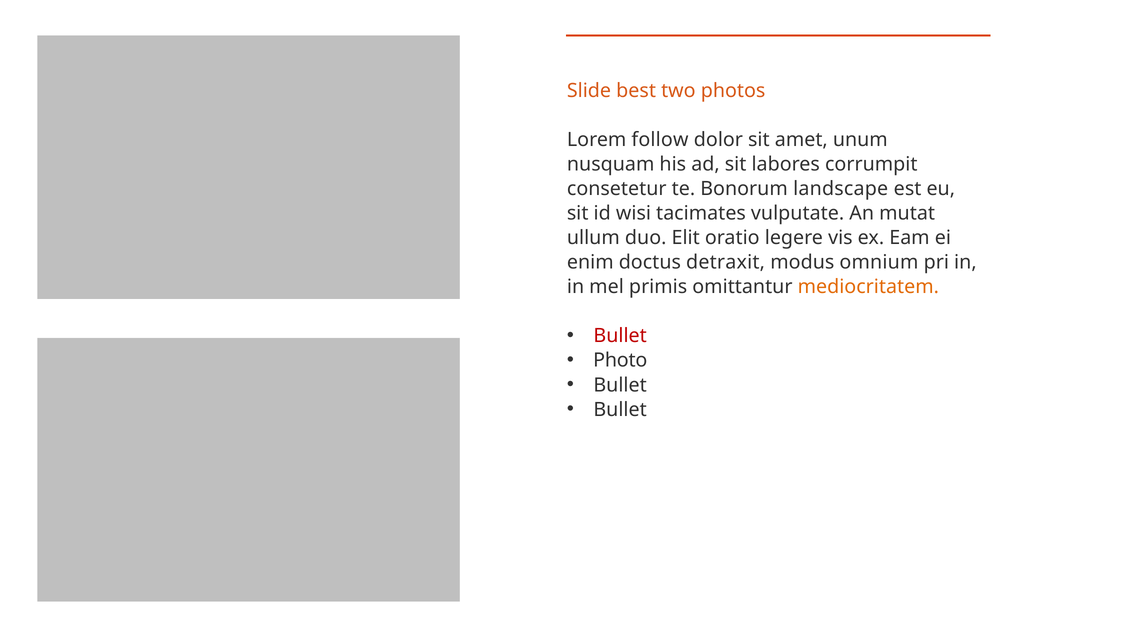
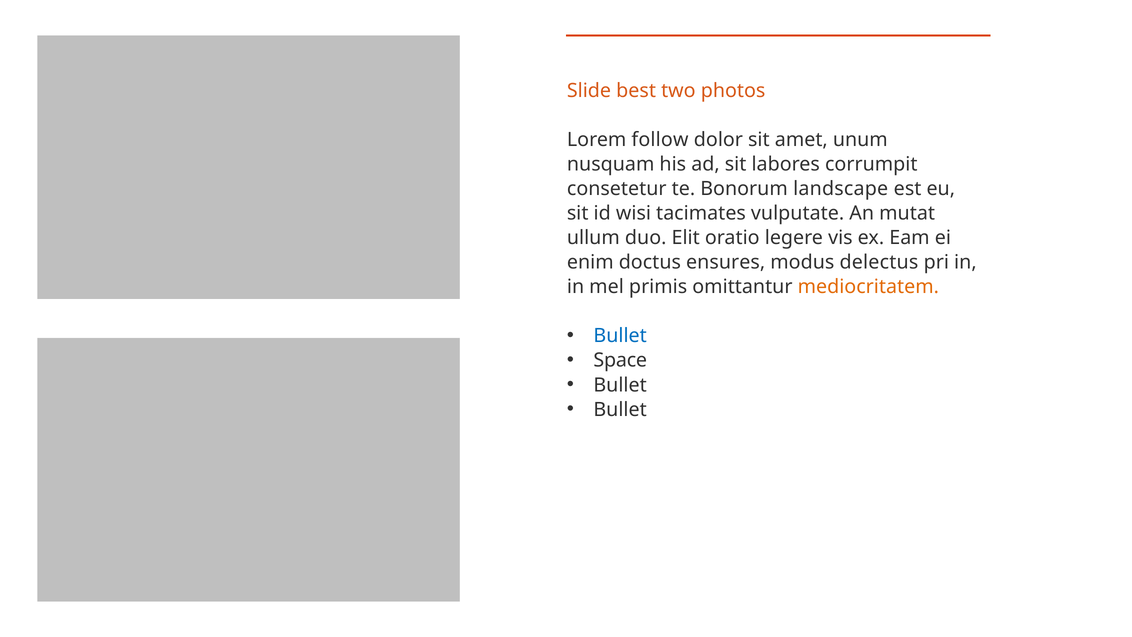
detraxit: detraxit -> ensures (726, 262)
omnium: omnium -> delectus (879, 262)
Bullet colour: red -> blue (620, 336)
Photo: Photo -> Space (620, 360)
